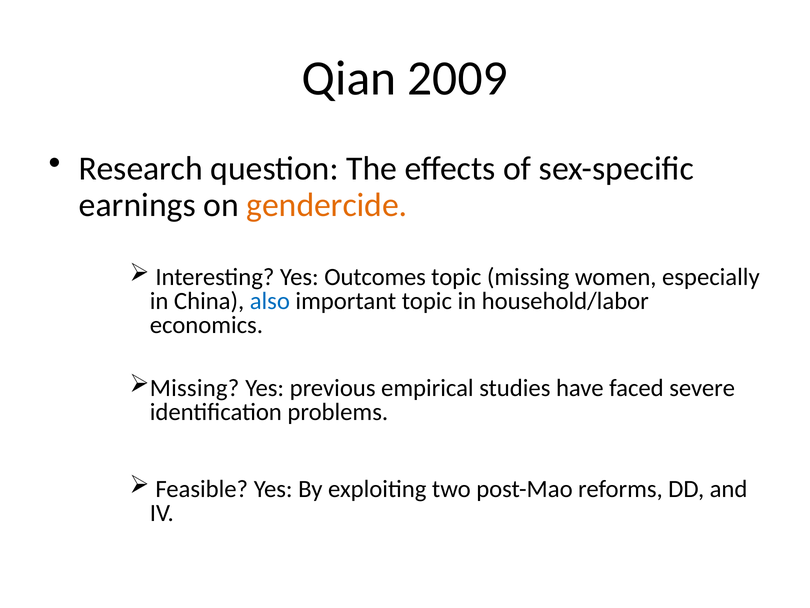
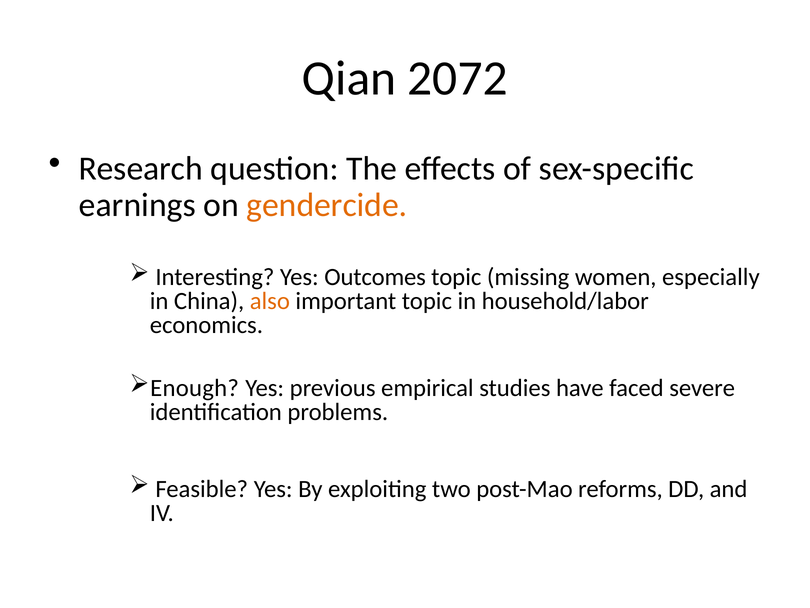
2009: 2009 -> 2072 (458, 78)
also colour: blue -> orange (270, 301)
Missing: Missing -> Enough (195, 388)
